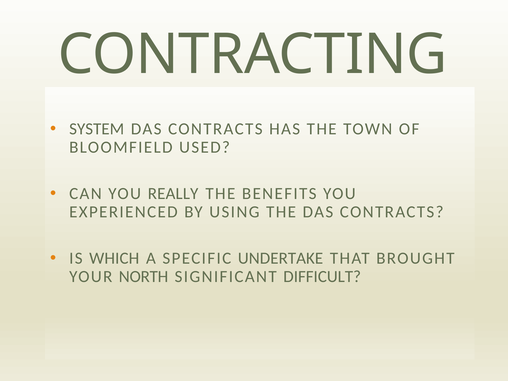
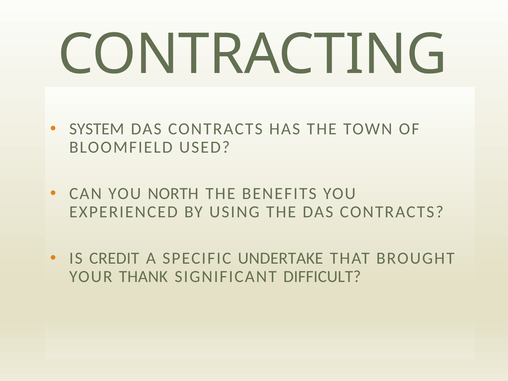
REALLY: REALLY -> NORTH (173, 194)
WHICH: WHICH -> CREDIT (114, 258)
NORTH: NORTH -> THANK (143, 277)
